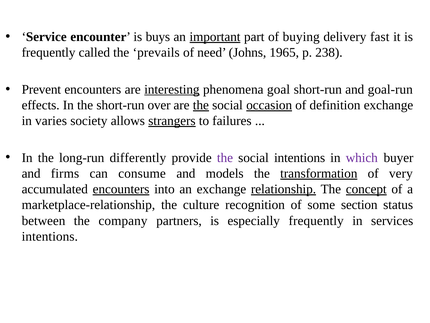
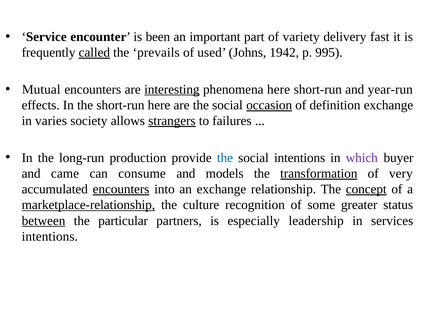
buys: buys -> been (158, 37)
important underline: present -> none (215, 37)
buying: buying -> variety (301, 37)
called underline: none -> present (94, 52)
need: need -> used (212, 52)
1965: 1965 -> 1942 (284, 52)
238: 238 -> 995 (329, 52)
Prevent: Prevent -> Mutual (41, 89)
phenomena goal: goal -> here (279, 89)
goal-run: goal-run -> year-run (390, 89)
short-run over: over -> here (159, 105)
the underline: present -> none (201, 105)
differently: differently -> production (138, 157)
the colour: purple -> blue (225, 157)
firms: firms -> came (65, 173)
relationship underline: present -> none (283, 189)
marketplace-relationship underline: none -> present (88, 205)
section: section -> greater (359, 205)
between underline: none -> present (44, 220)
company: company -> particular (123, 220)
especially frequently: frequently -> leadership (316, 220)
